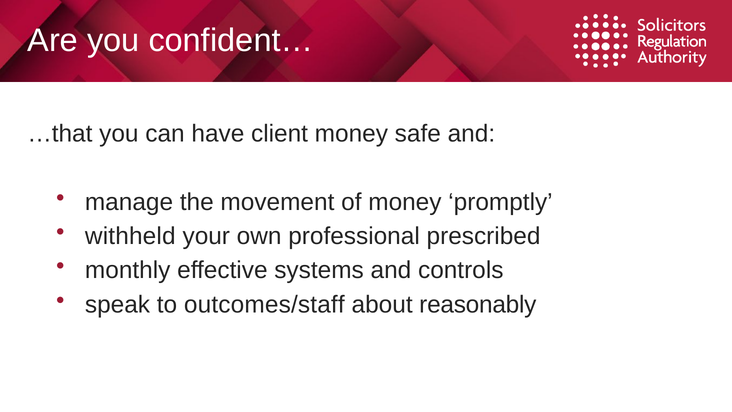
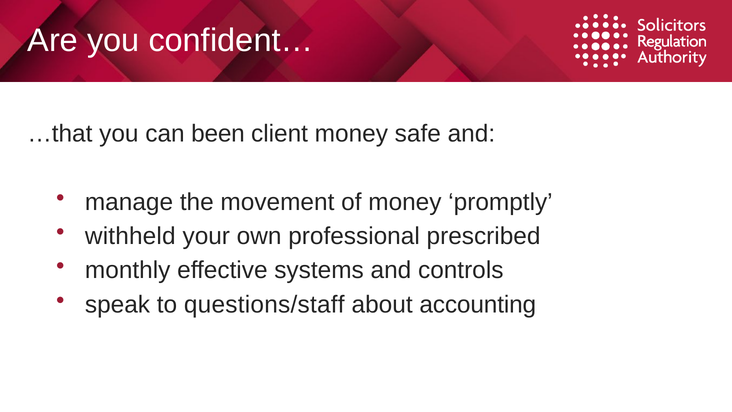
have: have -> been (218, 134)
outcomes/staff: outcomes/staff -> questions/staff (264, 304)
reasonably: reasonably -> accounting (478, 304)
